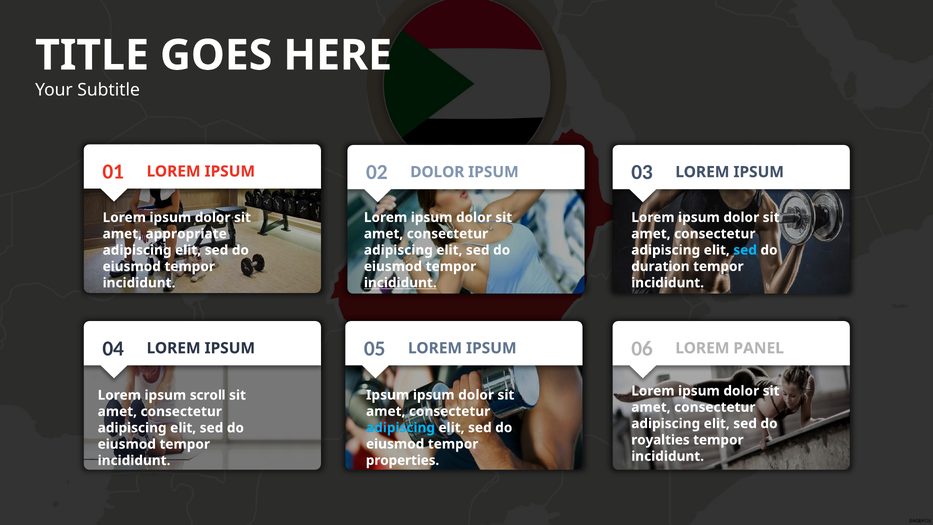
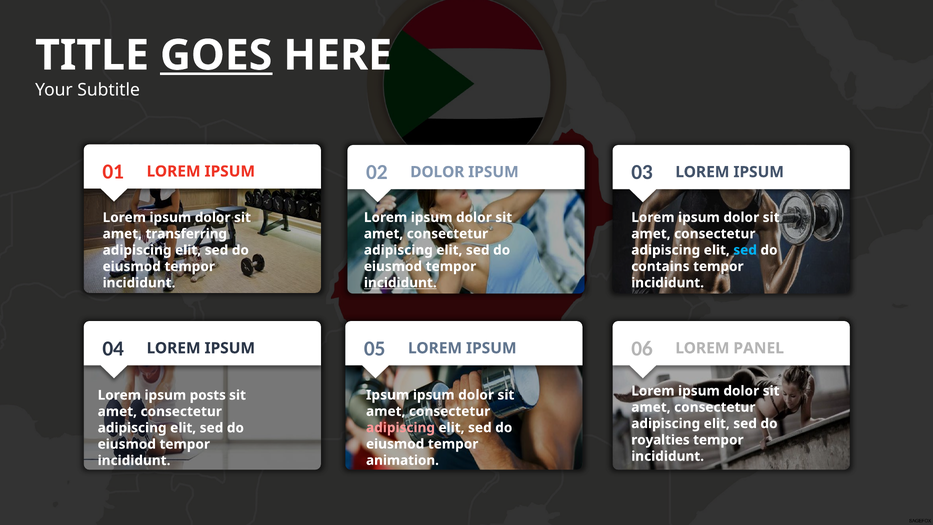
GOES underline: none -> present (216, 55)
appropriate: appropriate -> transferring (186, 234)
duration: duration -> contains (660, 266)
scroll: scroll -> posts (208, 395)
adipiscing colour: light blue -> pink (401, 428)
properties: properties -> animation (402, 460)
